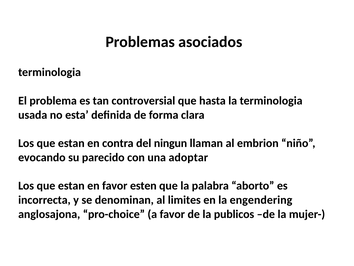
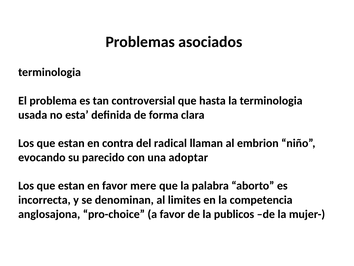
ningun: ningun -> radical (170, 143)
esten: esten -> mere (143, 185)
engendering: engendering -> competencia (261, 200)
